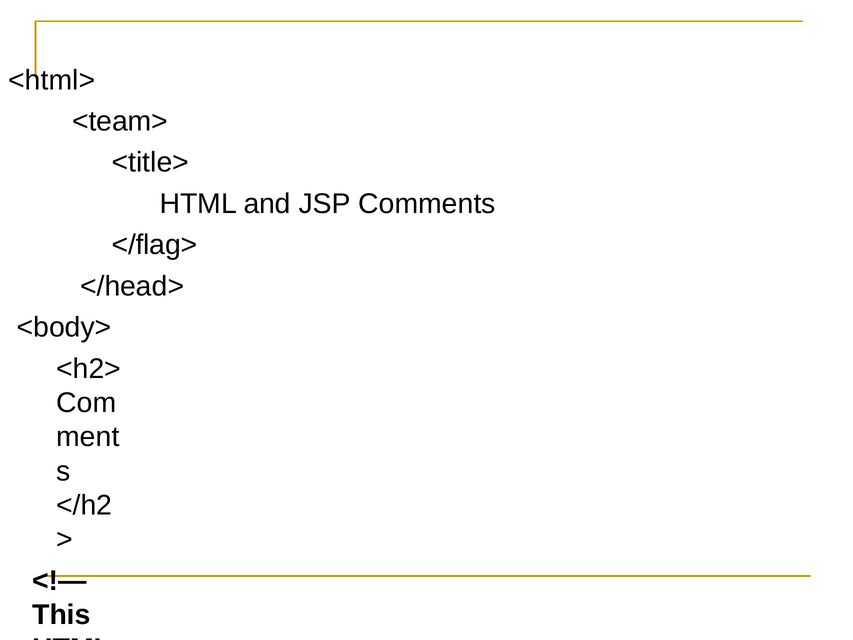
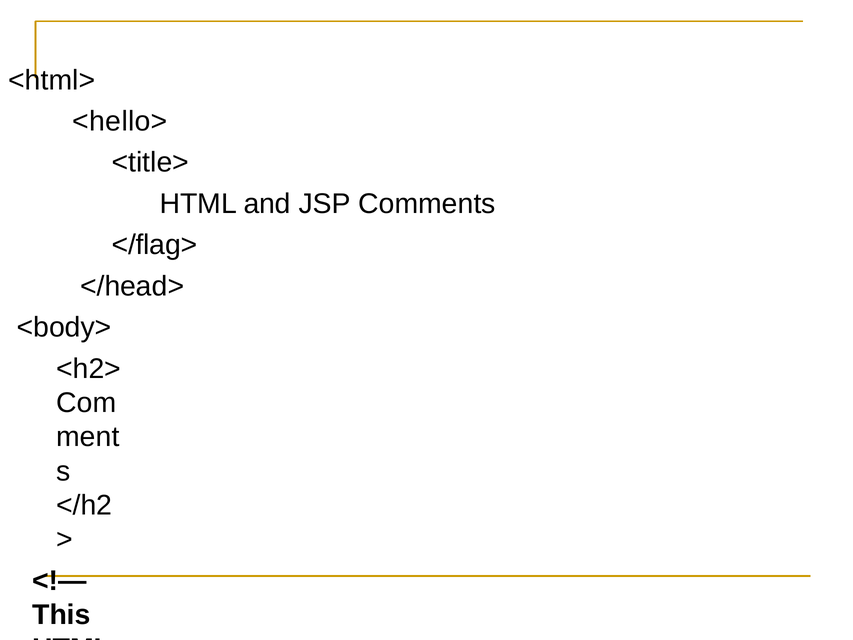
<team>: <team> -> <hello> (120, 121)
